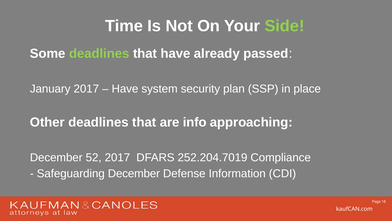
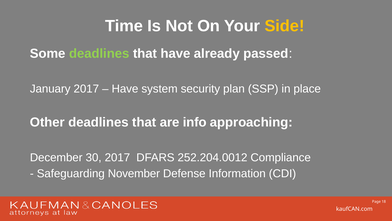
Side colour: light green -> yellow (285, 26)
52: 52 -> 30 (94, 157)
252.204.7019: 252.204.7019 -> 252.204.0012 (213, 157)
Safeguarding December: December -> November (134, 173)
